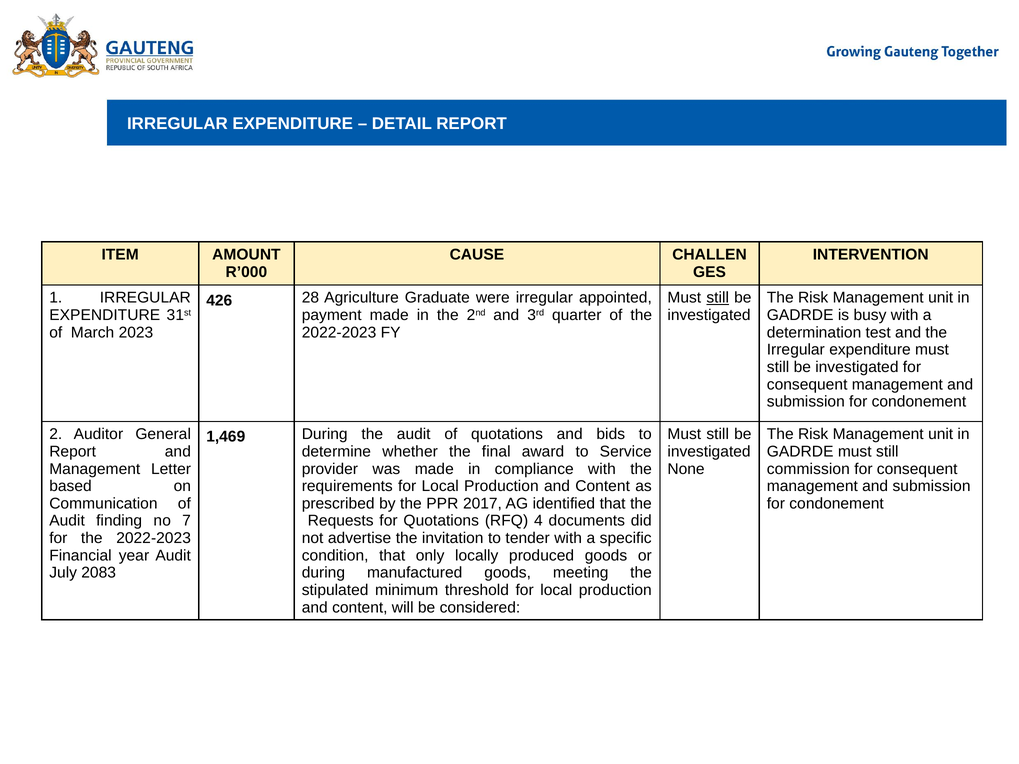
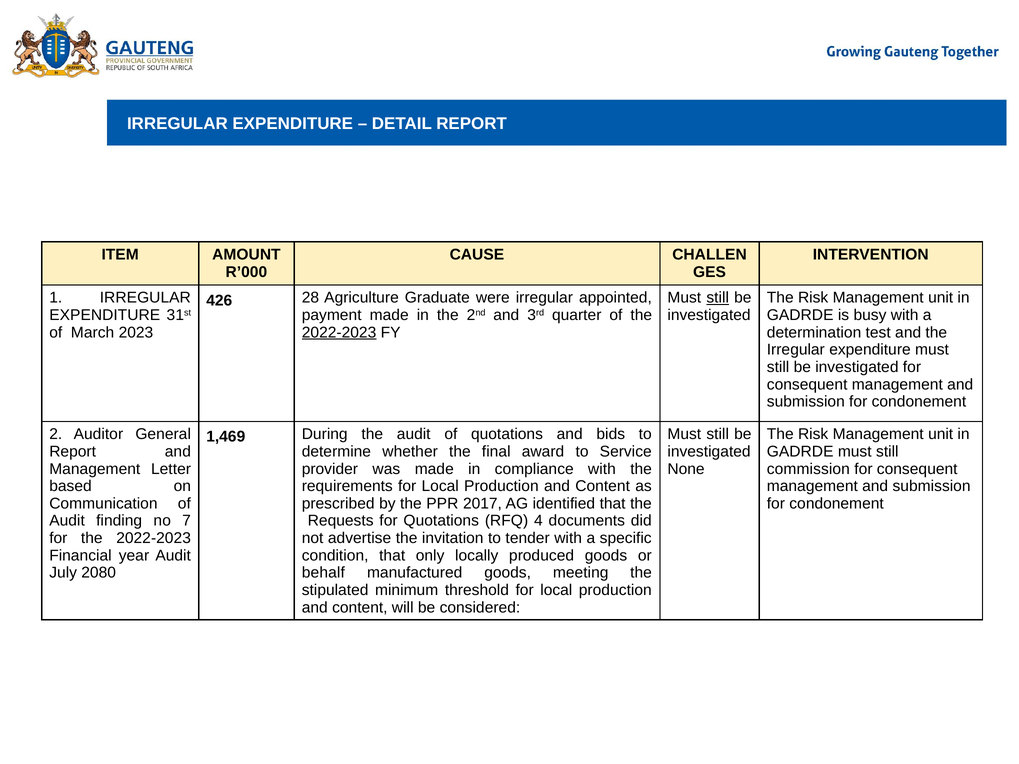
2022-2023 underline: none -> present (339, 333)
2083: 2083 -> 2080 (99, 573)
during: during -> behalf (323, 573)
